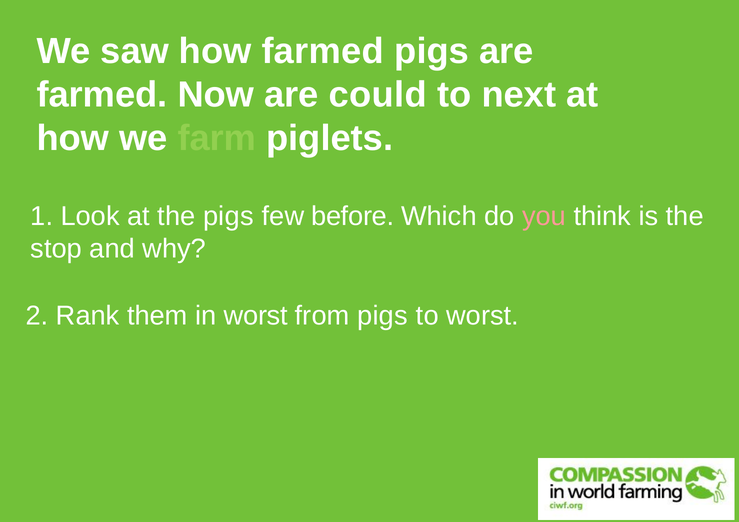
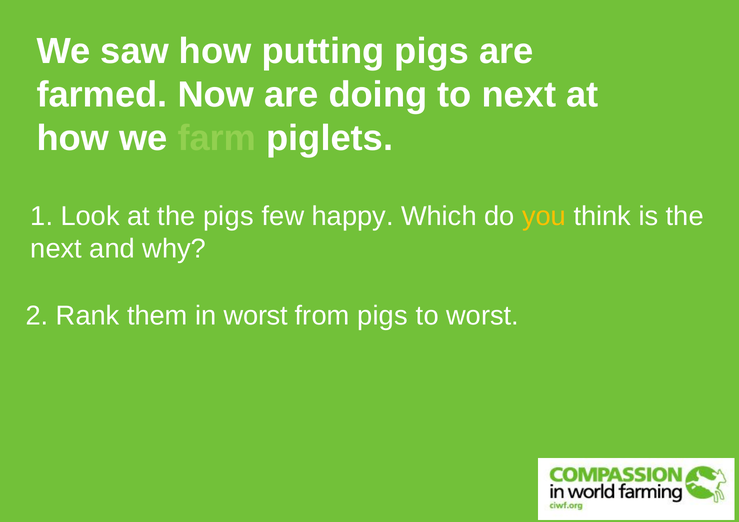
how farmed: farmed -> putting (323, 51)
could: could -> doing (378, 95)
before: before -> happy (353, 216)
you colour: pink -> yellow (544, 216)
stop: stop -> next (56, 249)
